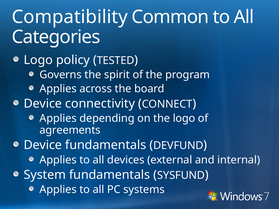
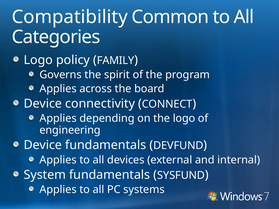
TESTED: TESTED -> FAMILY (116, 61)
agreements: agreements -> engineering (70, 130)
